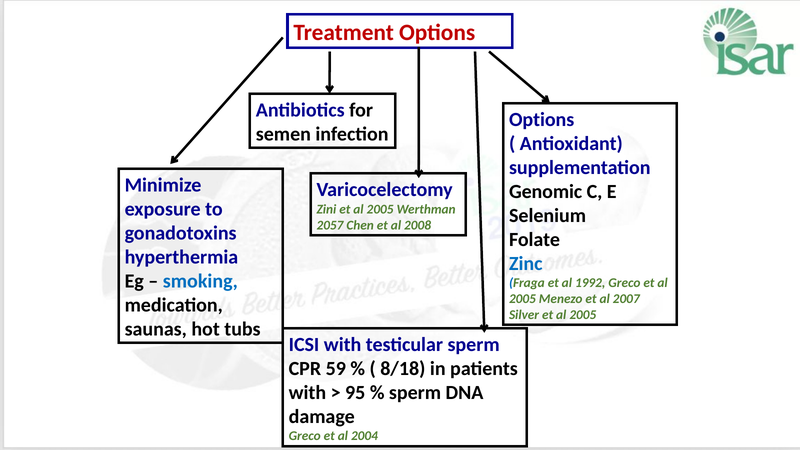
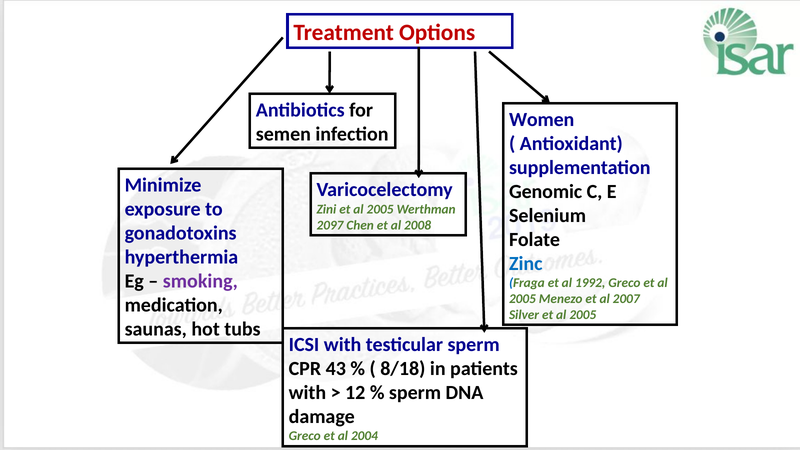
Options: Options -> Women (542, 119)
2057: 2057 -> 2097 (330, 225)
smoking colour: blue -> purple (200, 281)
59: 59 -> 43 (336, 369)
95: 95 -> 12 (355, 393)
